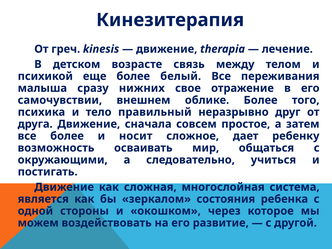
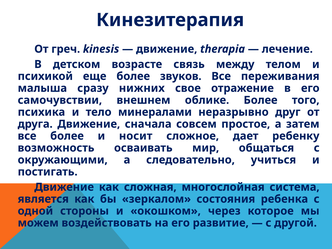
белый: белый -> звуков (181, 76)
правильный: правильный -> минералами (155, 112)
